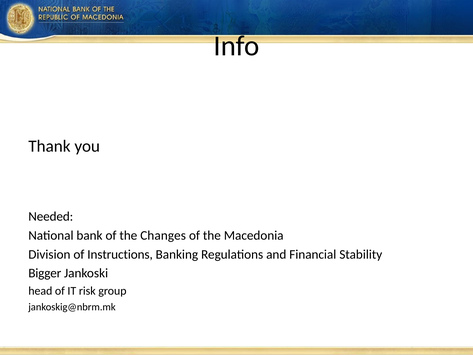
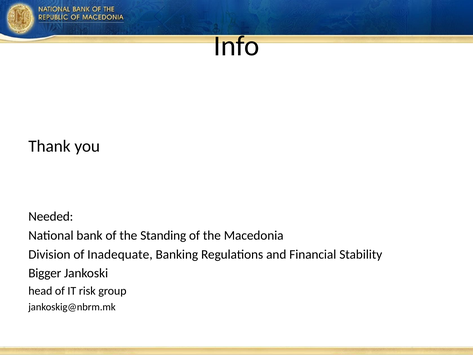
Changes: Changes -> Standing (163, 235)
Instructions: Instructions -> Inadequate (120, 254)
